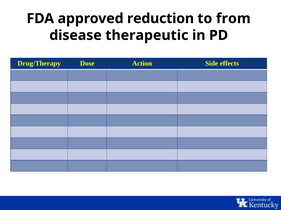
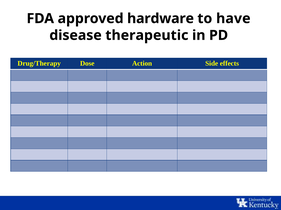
reduction: reduction -> hardware (161, 19)
from: from -> have (233, 19)
